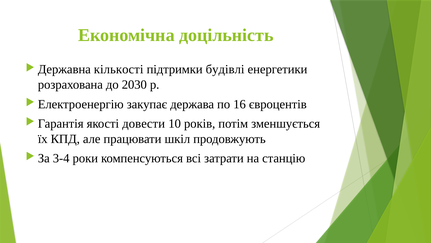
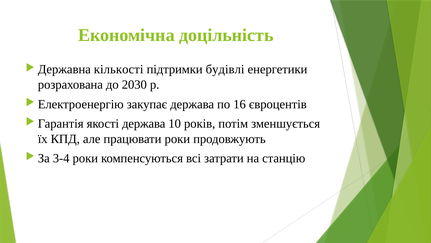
якості довести: довести -> держава (144, 123)
працювати шкіл: шкіл -> роки (177, 139)
